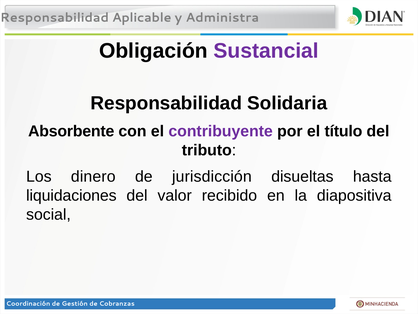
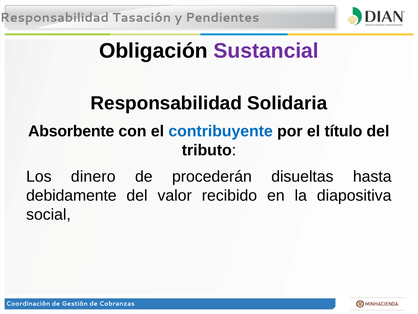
Aplicable: Aplicable -> Tasación (142, 18)
Administra: Administra -> Pendientes (222, 18)
contribuyente colour: purple -> blue (221, 131)
jurisdicción: jurisdicción -> procederán (212, 176)
liquidaciones: liquidaciones -> debidamente (71, 195)
